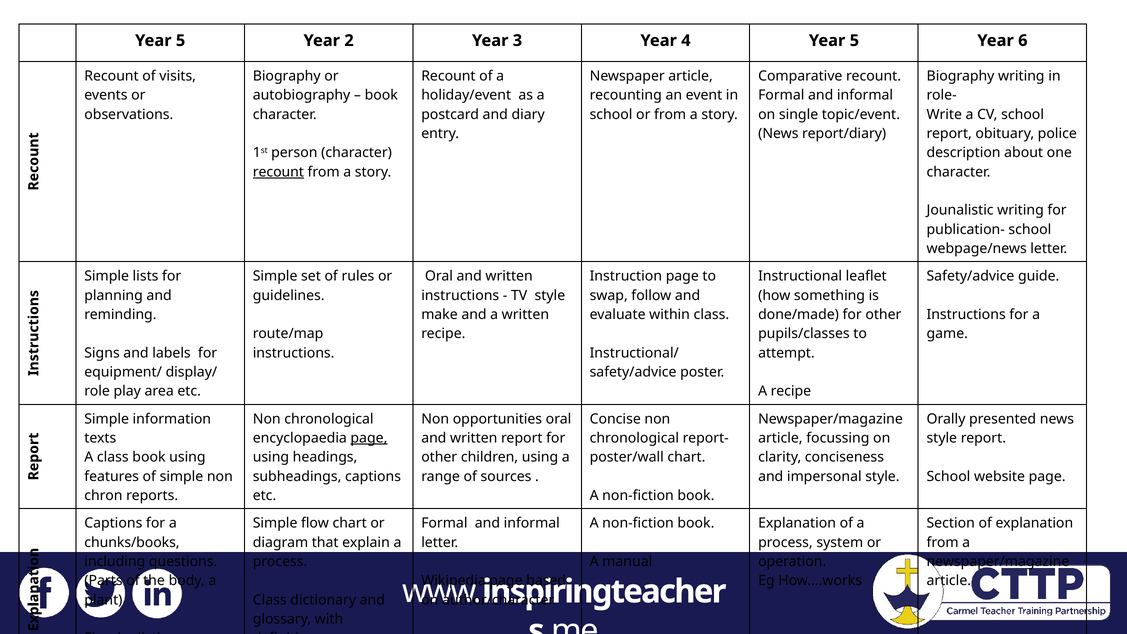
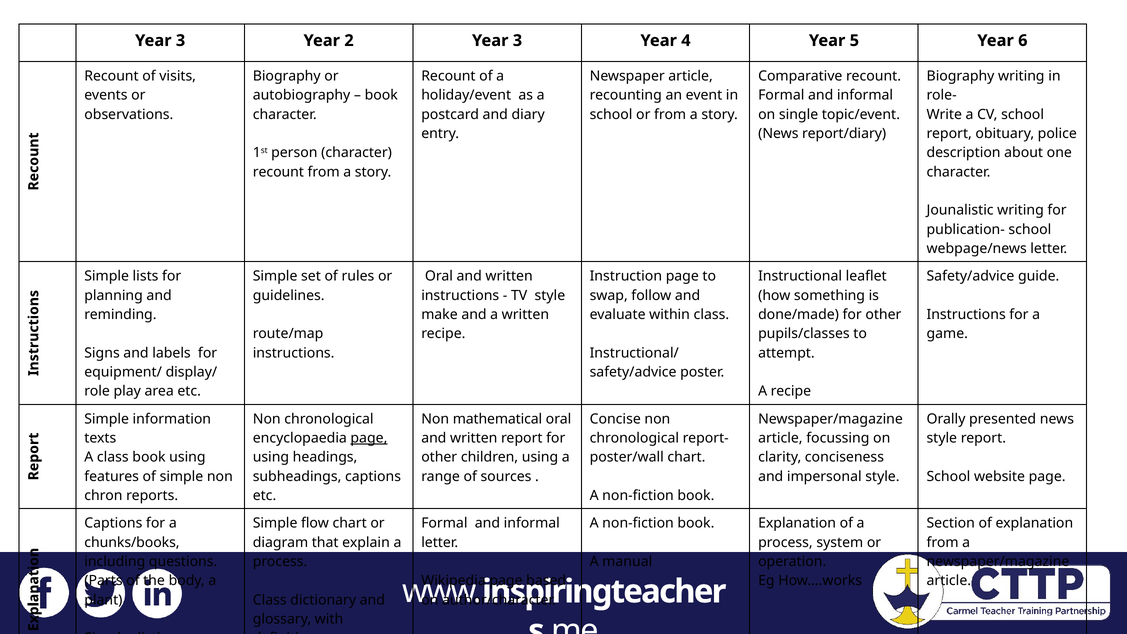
5: 5 -> 3 (181, 41)
recount underline: present -> none (278, 172)
opportunities: opportunities -> mathematical (497, 419)
